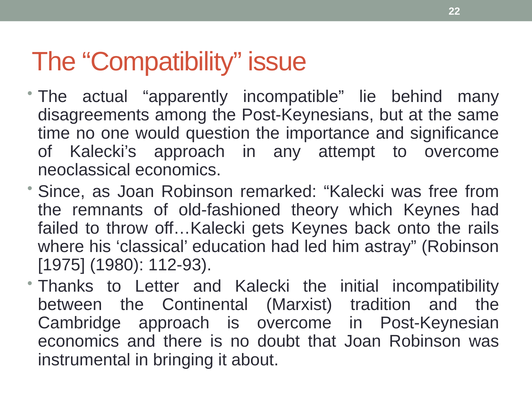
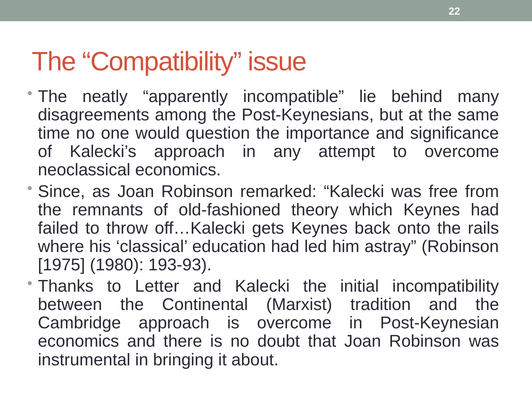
actual: actual -> neatly (105, 97)
112-93: 112-93 -> 193-93 (180, 265)
